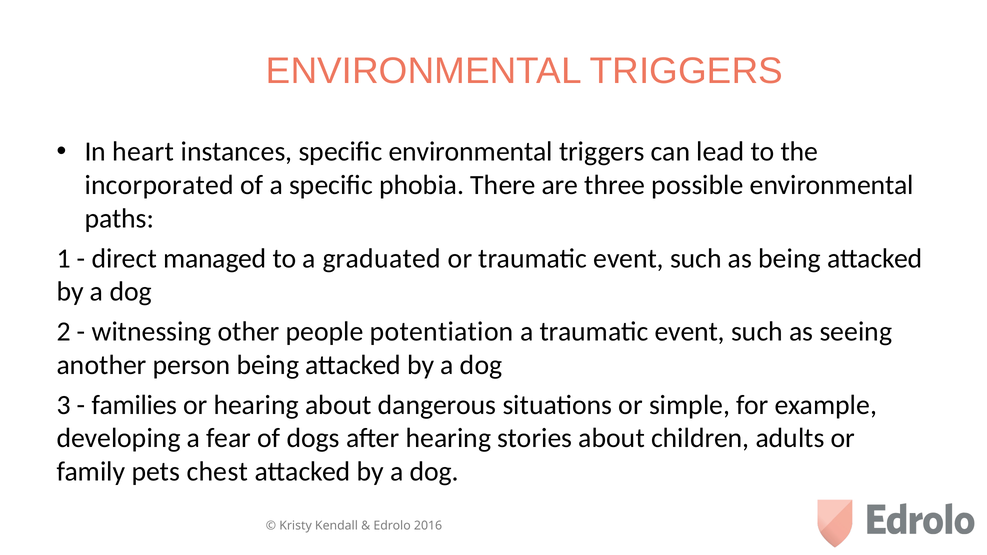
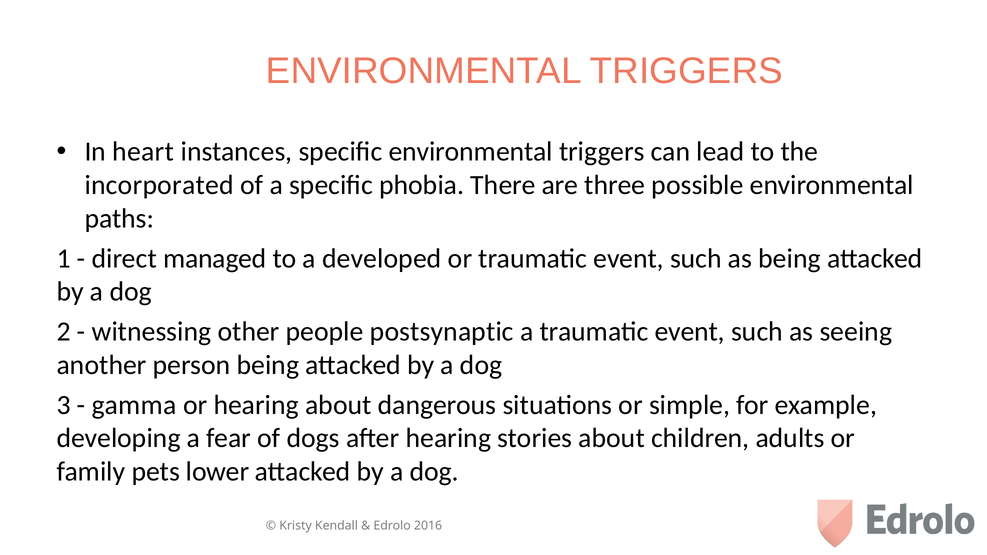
graduated: graduated -> developed (382, 258)
potentiation: potentiation -> postsynaptic (442, 332)
families: families -> gamma (134, 405)
chest: chest -> lower (218, 472)
